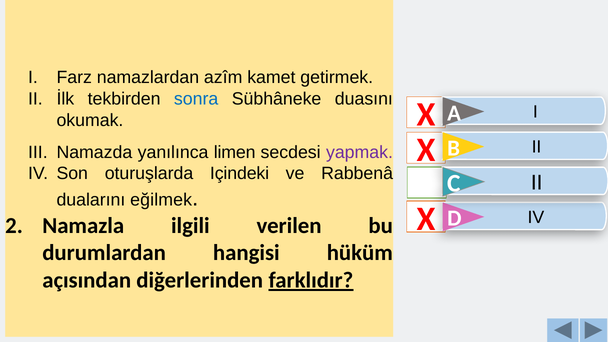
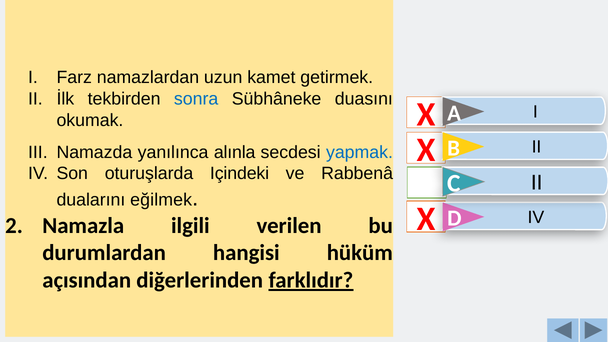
azîm: azîm -> uzun (223, 78)
limen: limen -> alınla (235, 152)
yapmak colour: purple -> blue (359, 152)
